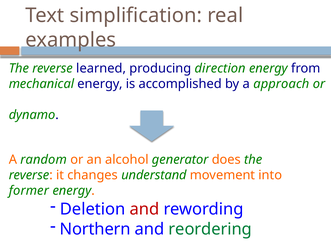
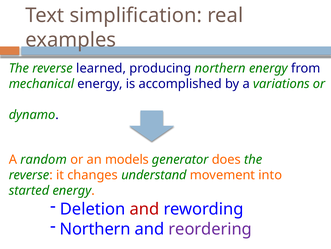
producing direction: direction -> northern (220, 68)
approach: approach -> variations (281, 84)
alcohol: alcohol -> models (127, 159)
former: former -> started (29, 190)
reordering colour: green -> purple (210, 228)
